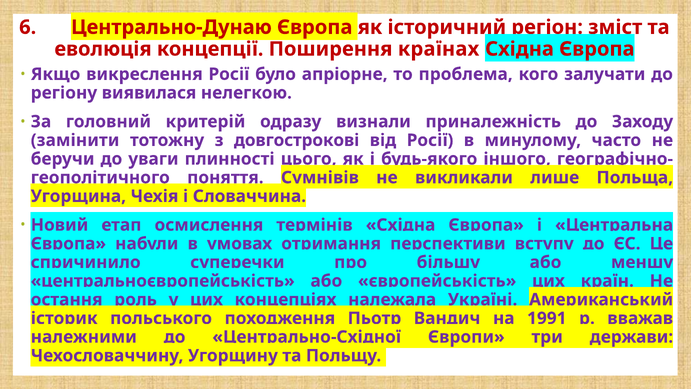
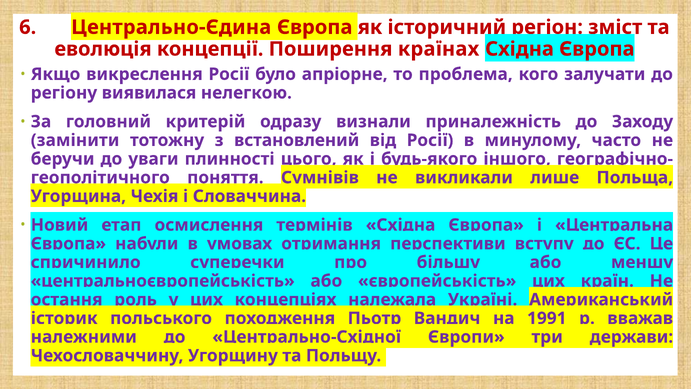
Центрально-Дунаю: Центрально-Дунаю -> Центрально-Єдина (171, 27)
довгострокові: довгострокові -> встановлений (297, 140)
